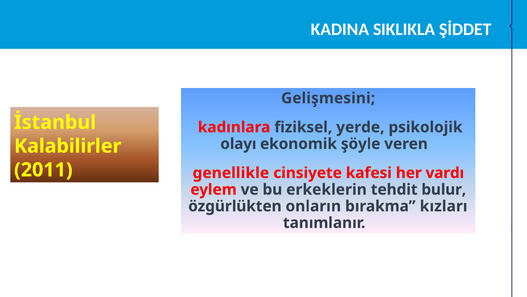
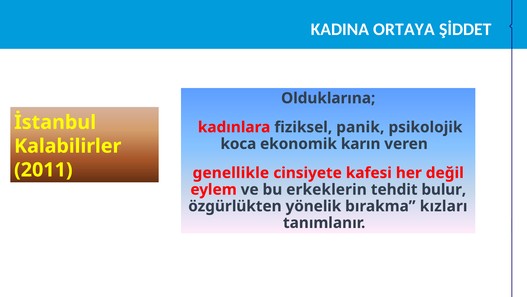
SIKLIKLA: SIKLIKLA -> ORTAYA (404, 29)
Gelişmesini: Gelişmesini -> Olduklarına (328, 98)
yerde: yerde -> panik (360, 127)
olayı: olayı -> koca (238, 144)
şöyle: şöyle -> karın (361, 144)
vardı: vardı -> değil (445, 173)
onların: onların -> yönelik (313, 206)
